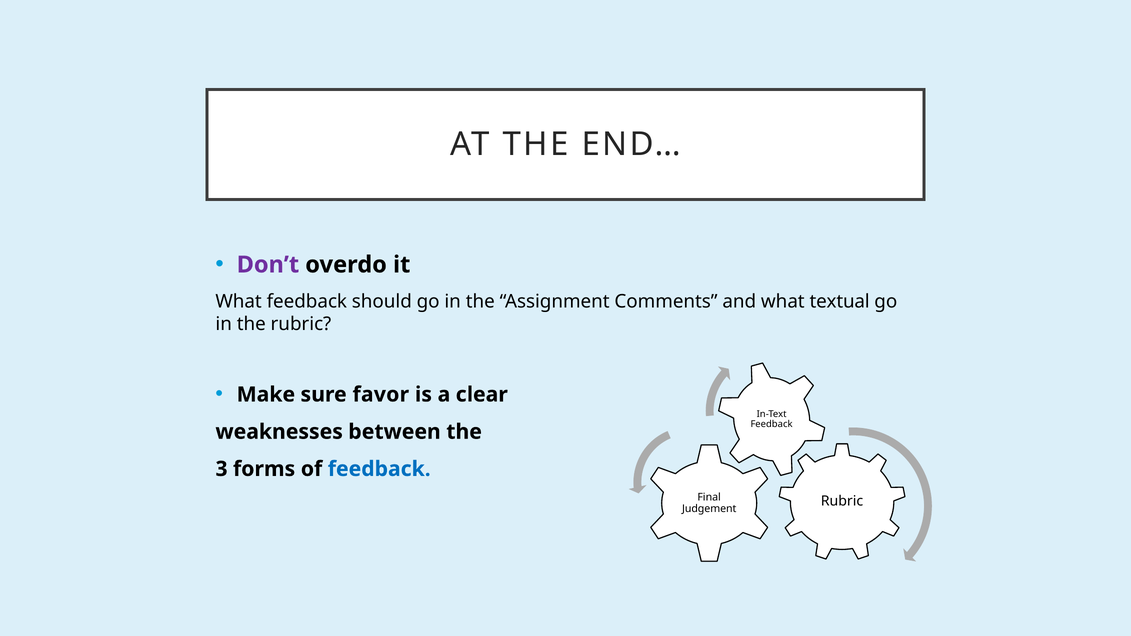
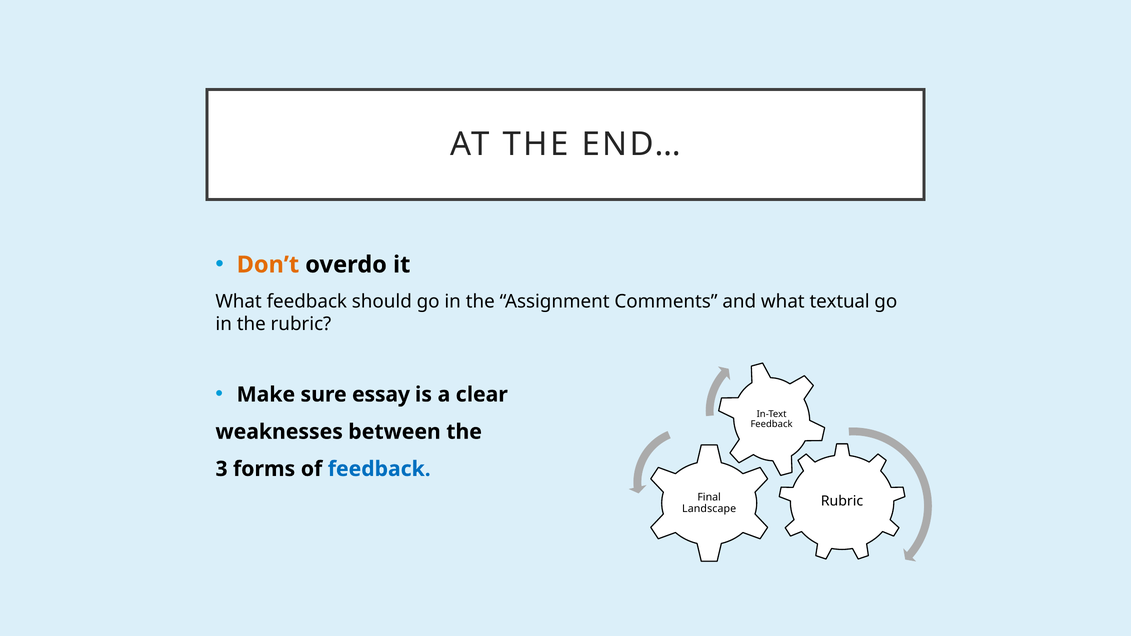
Don’t colour: purple -> orange (268, 265)
favor: favor -> essay (381, 395)
Judgement: Judgement -> Landscape (709, 509)
